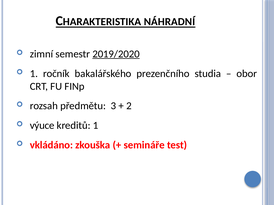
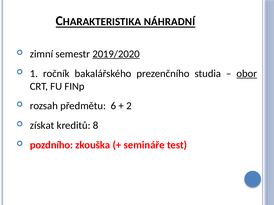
obor underline: none -> present (247, 74)
3: 3 -> 6 (113, 106)
výuce: výuce -> získat (42, 126)
kreditů 1: 1 -> 8 (96, 126)
vkládáno: vkládáno -> pozdního (51, 145)
